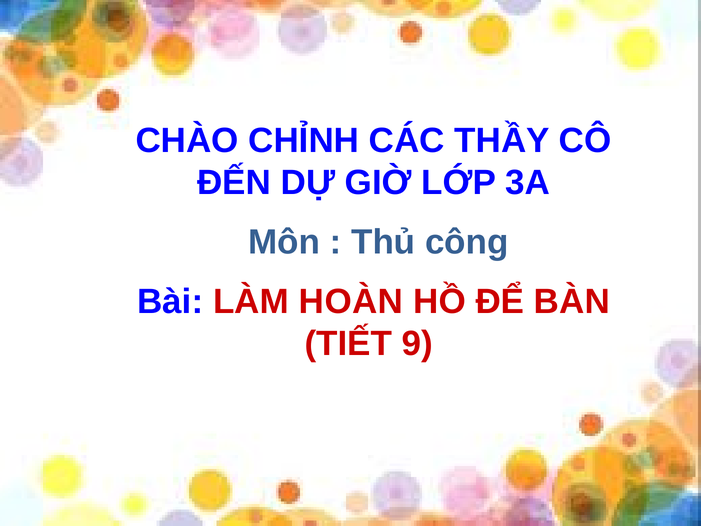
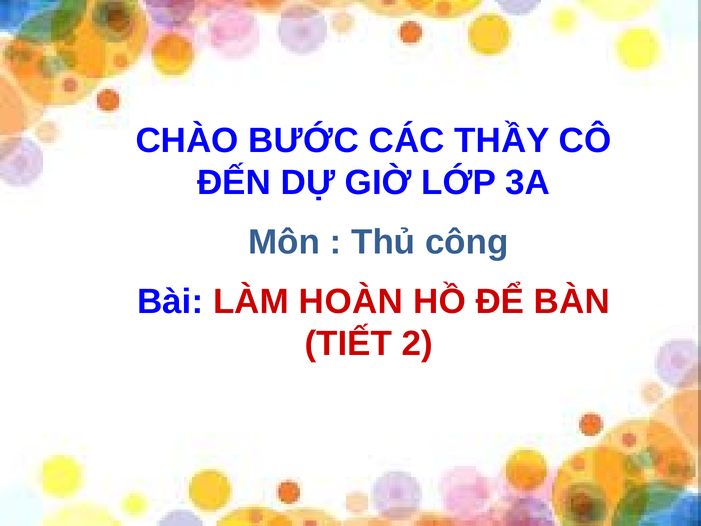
CHỈNH: CHỈNH -> BƯỚC (304, 140)
9: 9 -> 2 (417, 344)
